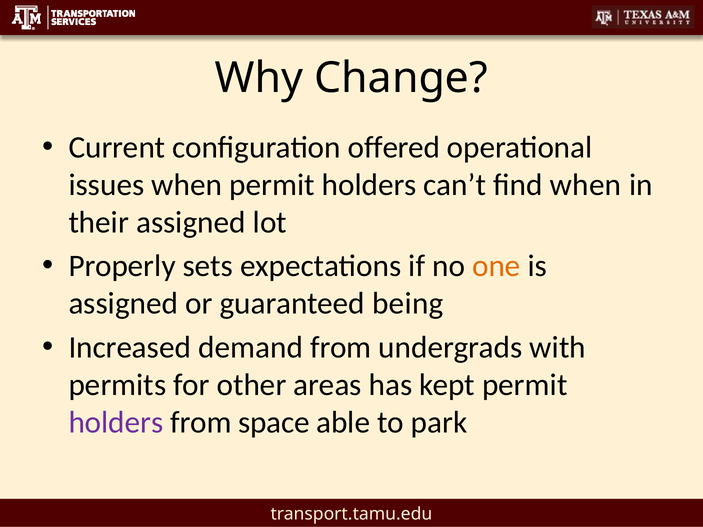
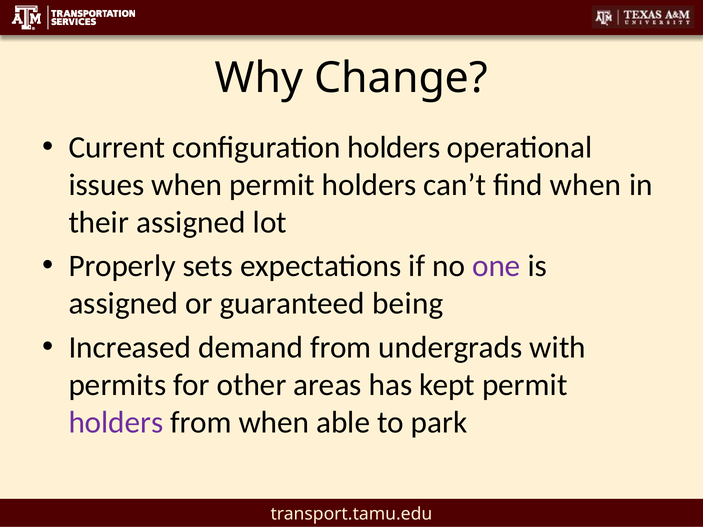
configuration offered: offered -> holders (394, 147)
one colour: orange -> purple (496, 266)
from space: space -> when (274, 423)
